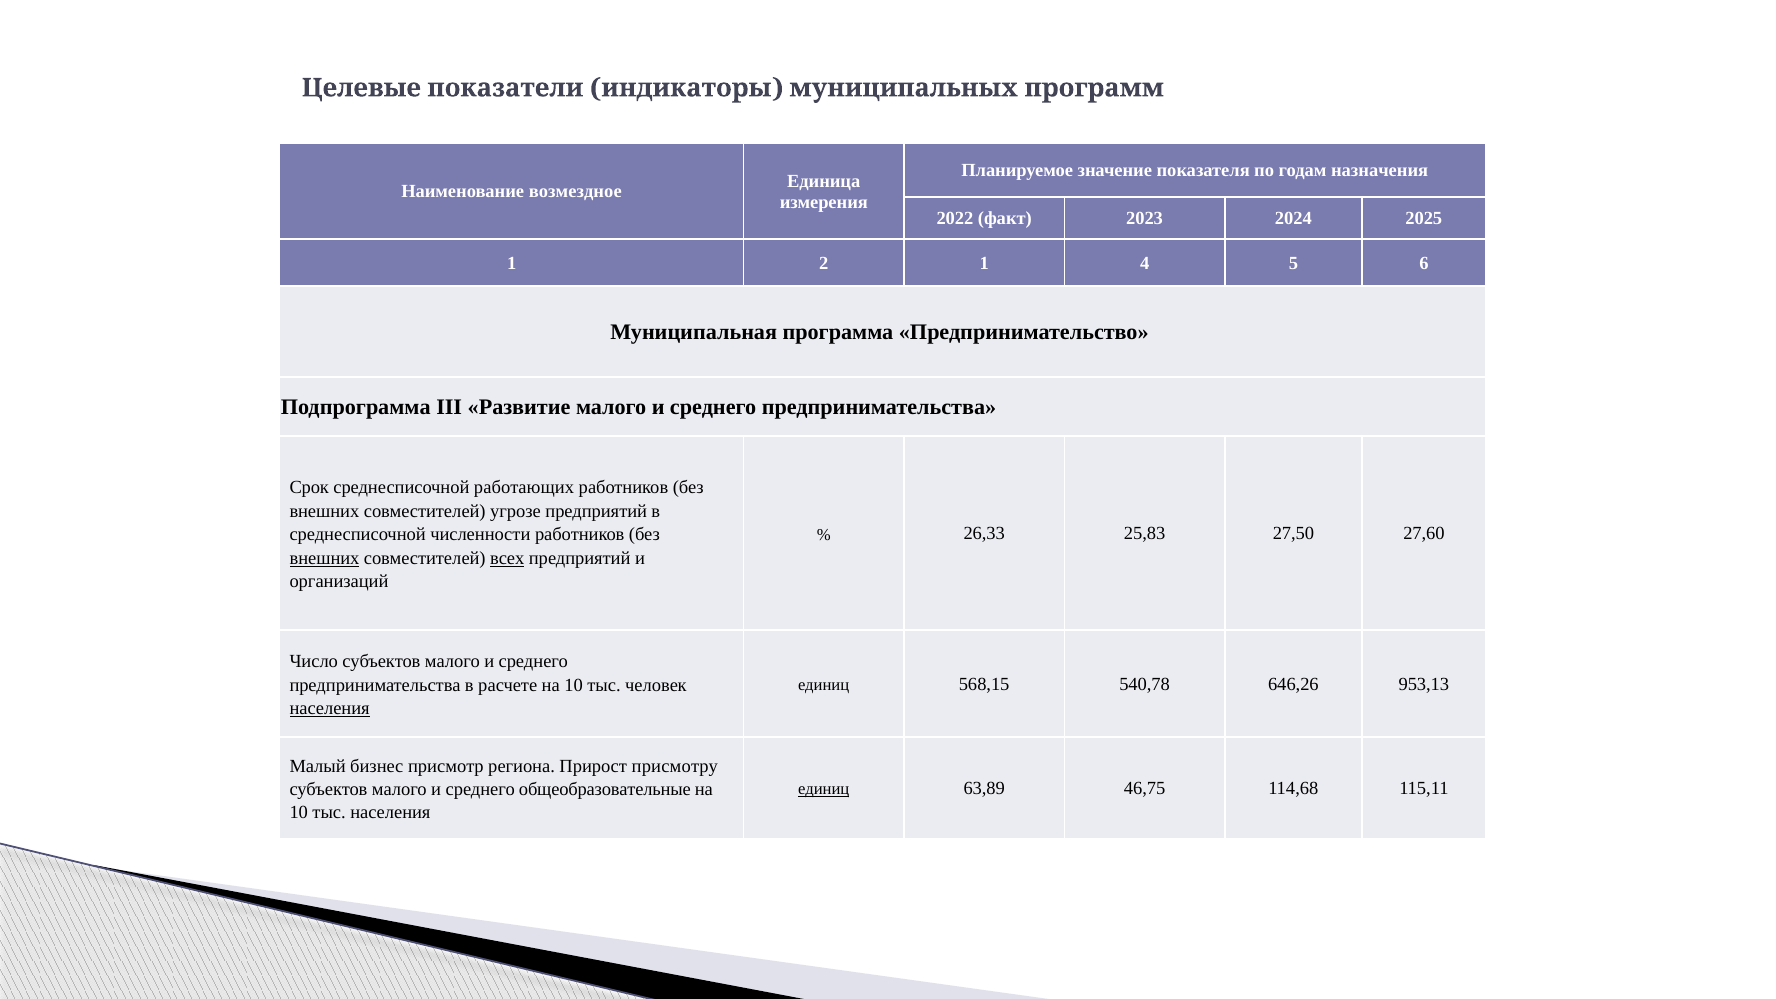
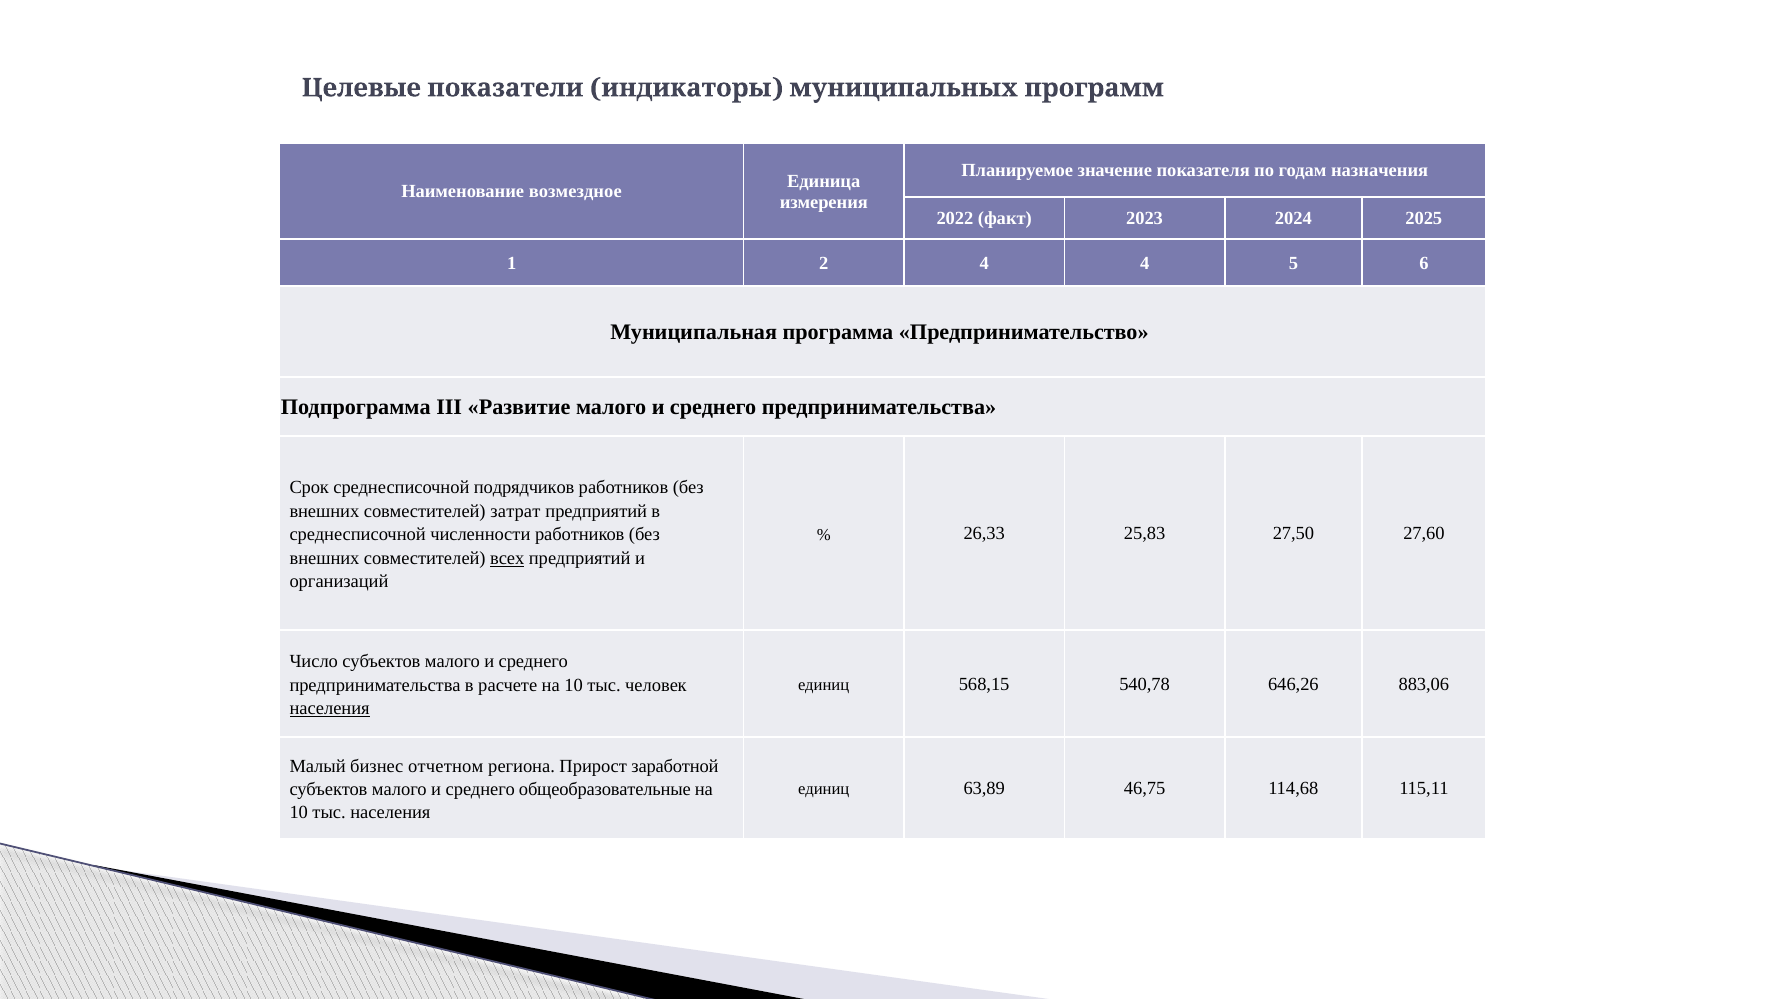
2 1: 1 -> 4 (984, 263)
работающих: работающих -> подрядчиков (524, 488)
угрозе: угрозе -> затрат (515, 511)
внешних underline: present -> none (325, 558)
953,13: 953,13 -> 883,06 (1424, 684)
присмотр: присмотр -> отчетном (446, 766)
присмотру: присмотру -> заработной (675, 766)
единиц underline: present -> none (824, 789)
